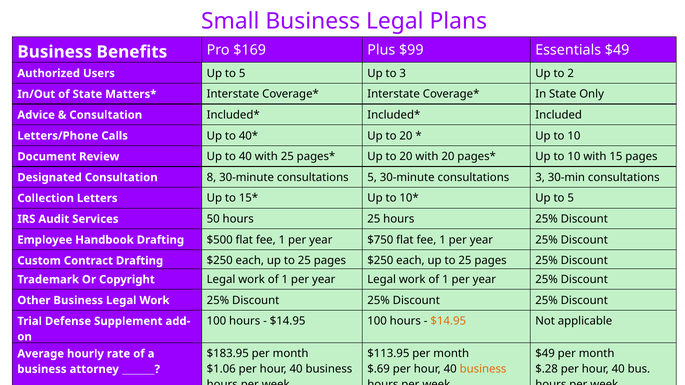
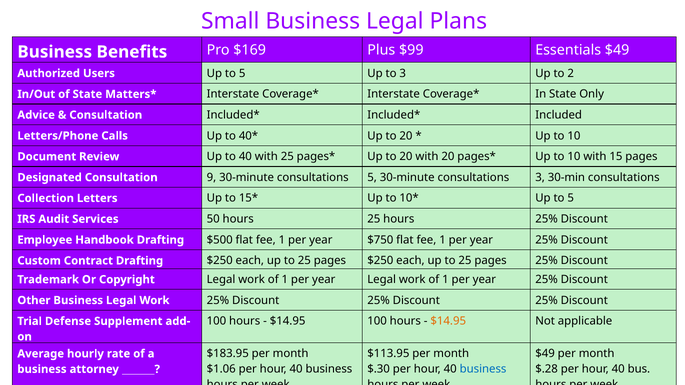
8: 8 -> 9 (211, 178)
$.69: $.69 -> $.30 (379, 369)
business colour: orange -> blue (483, 369)
